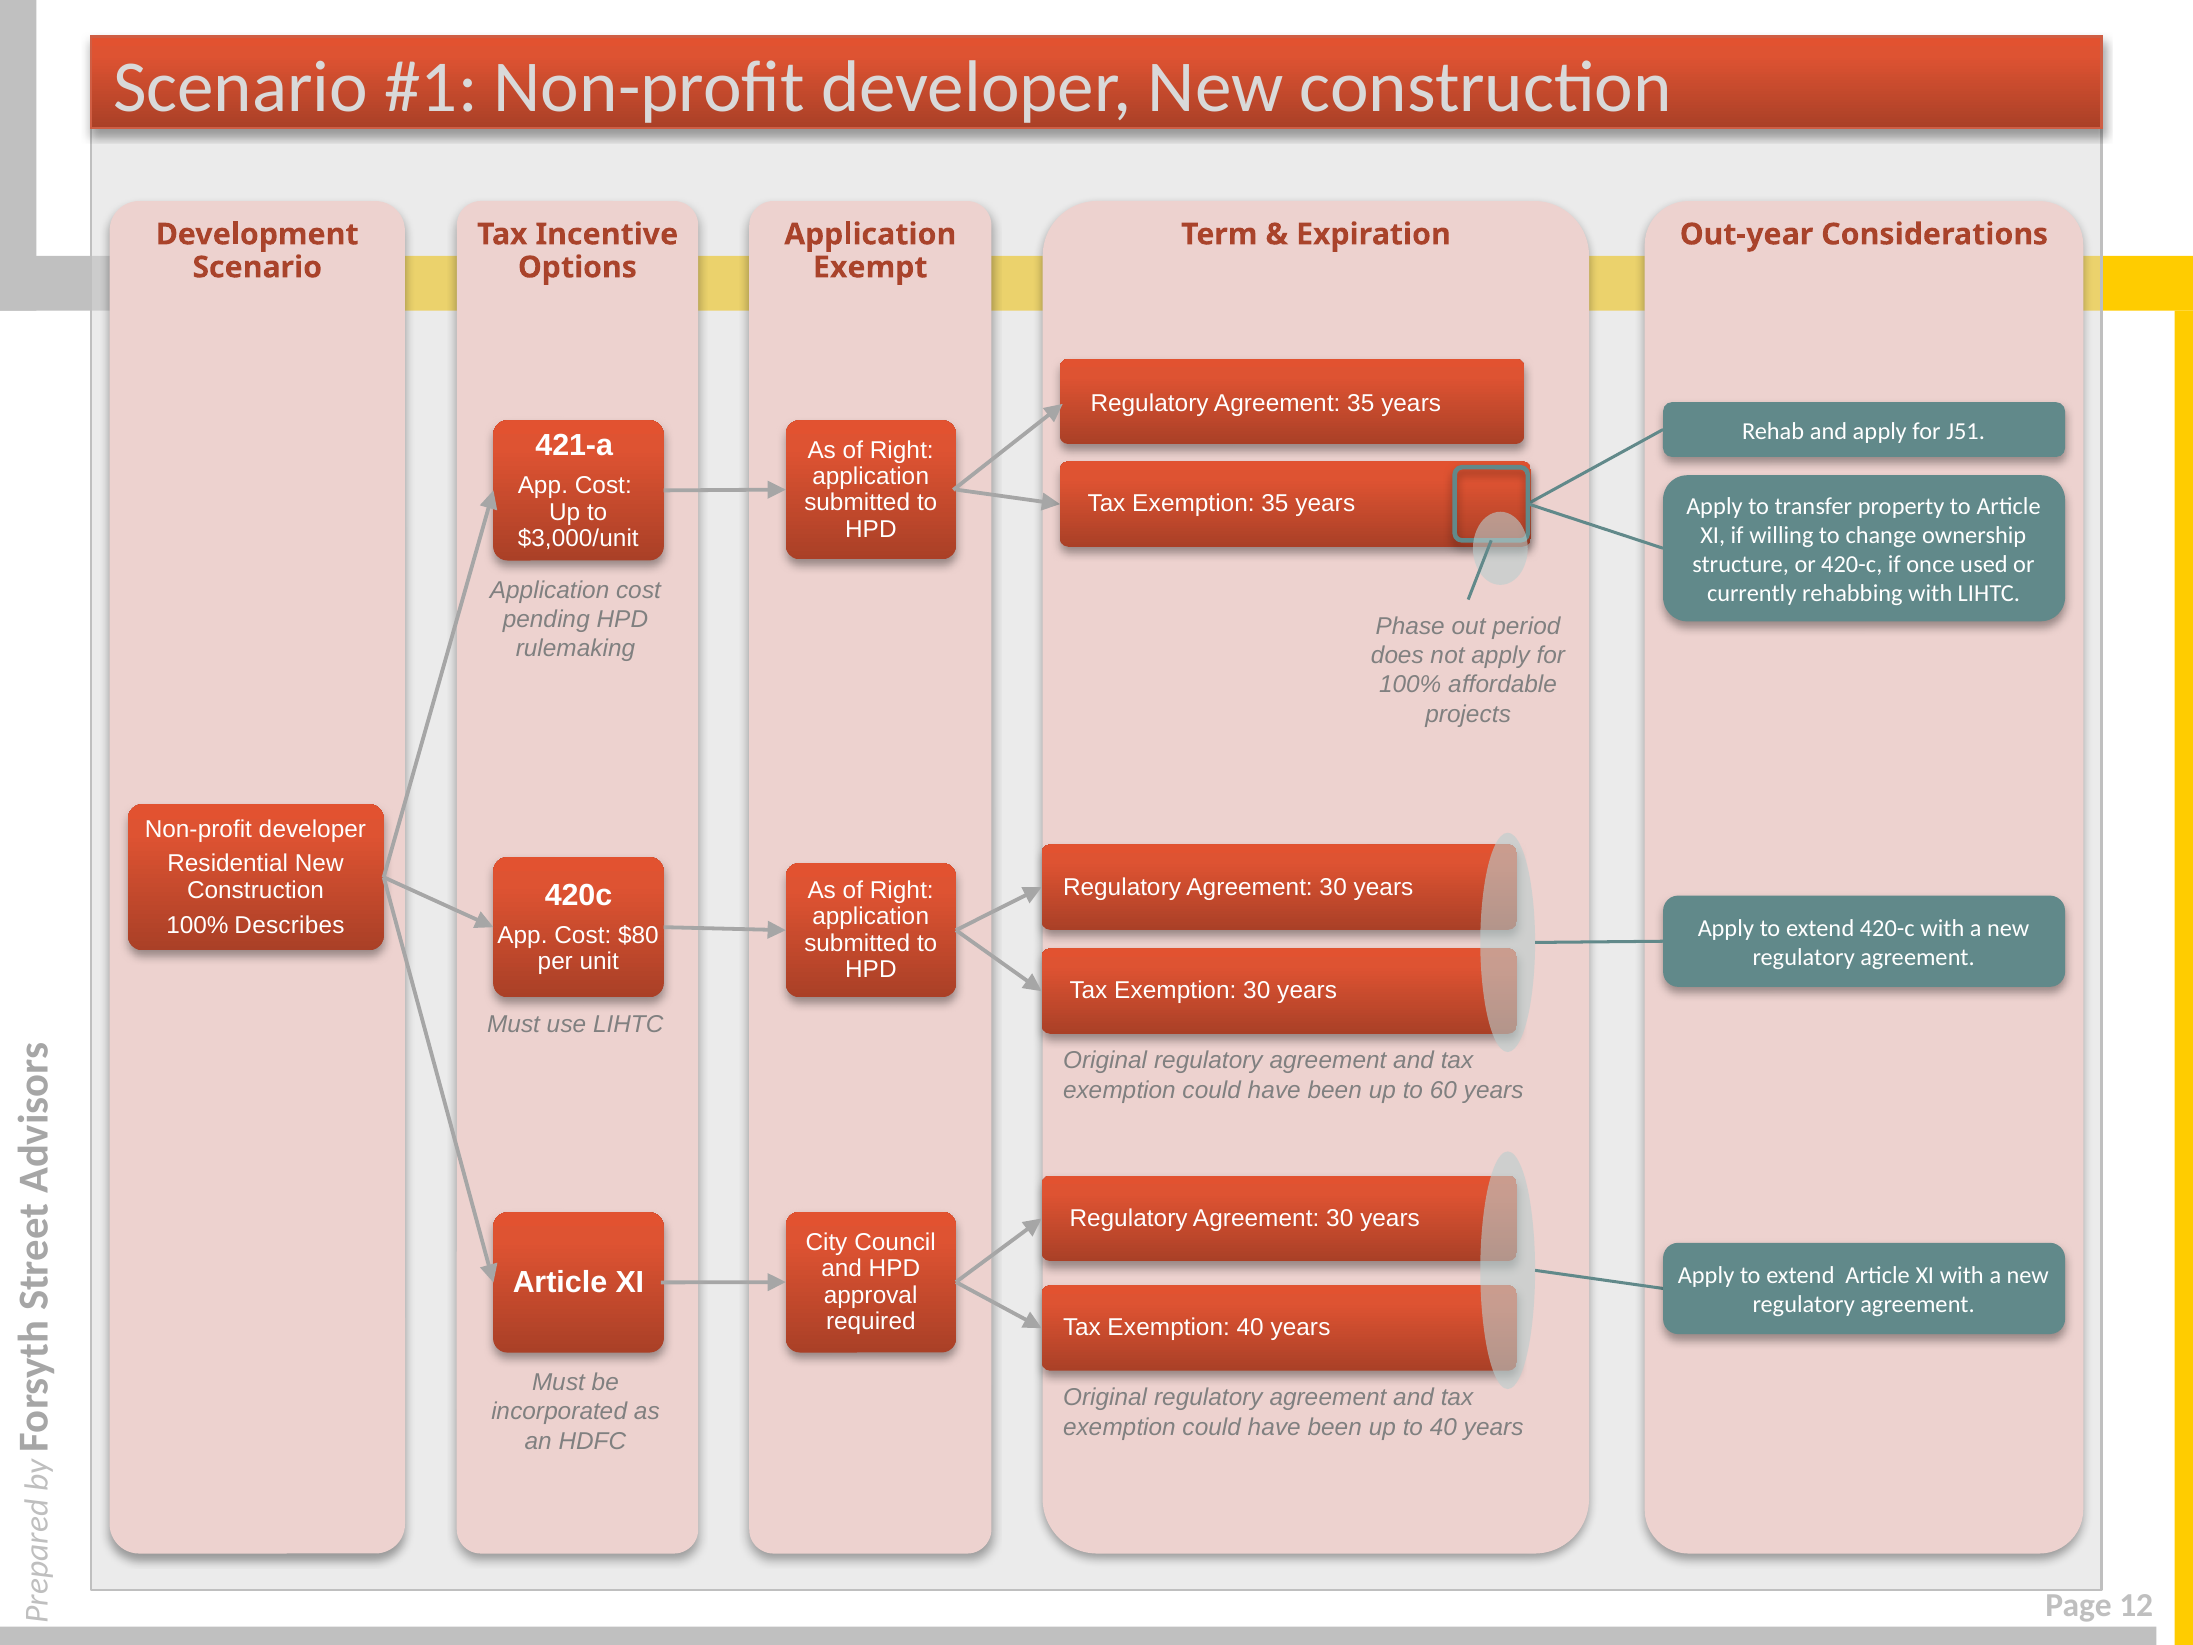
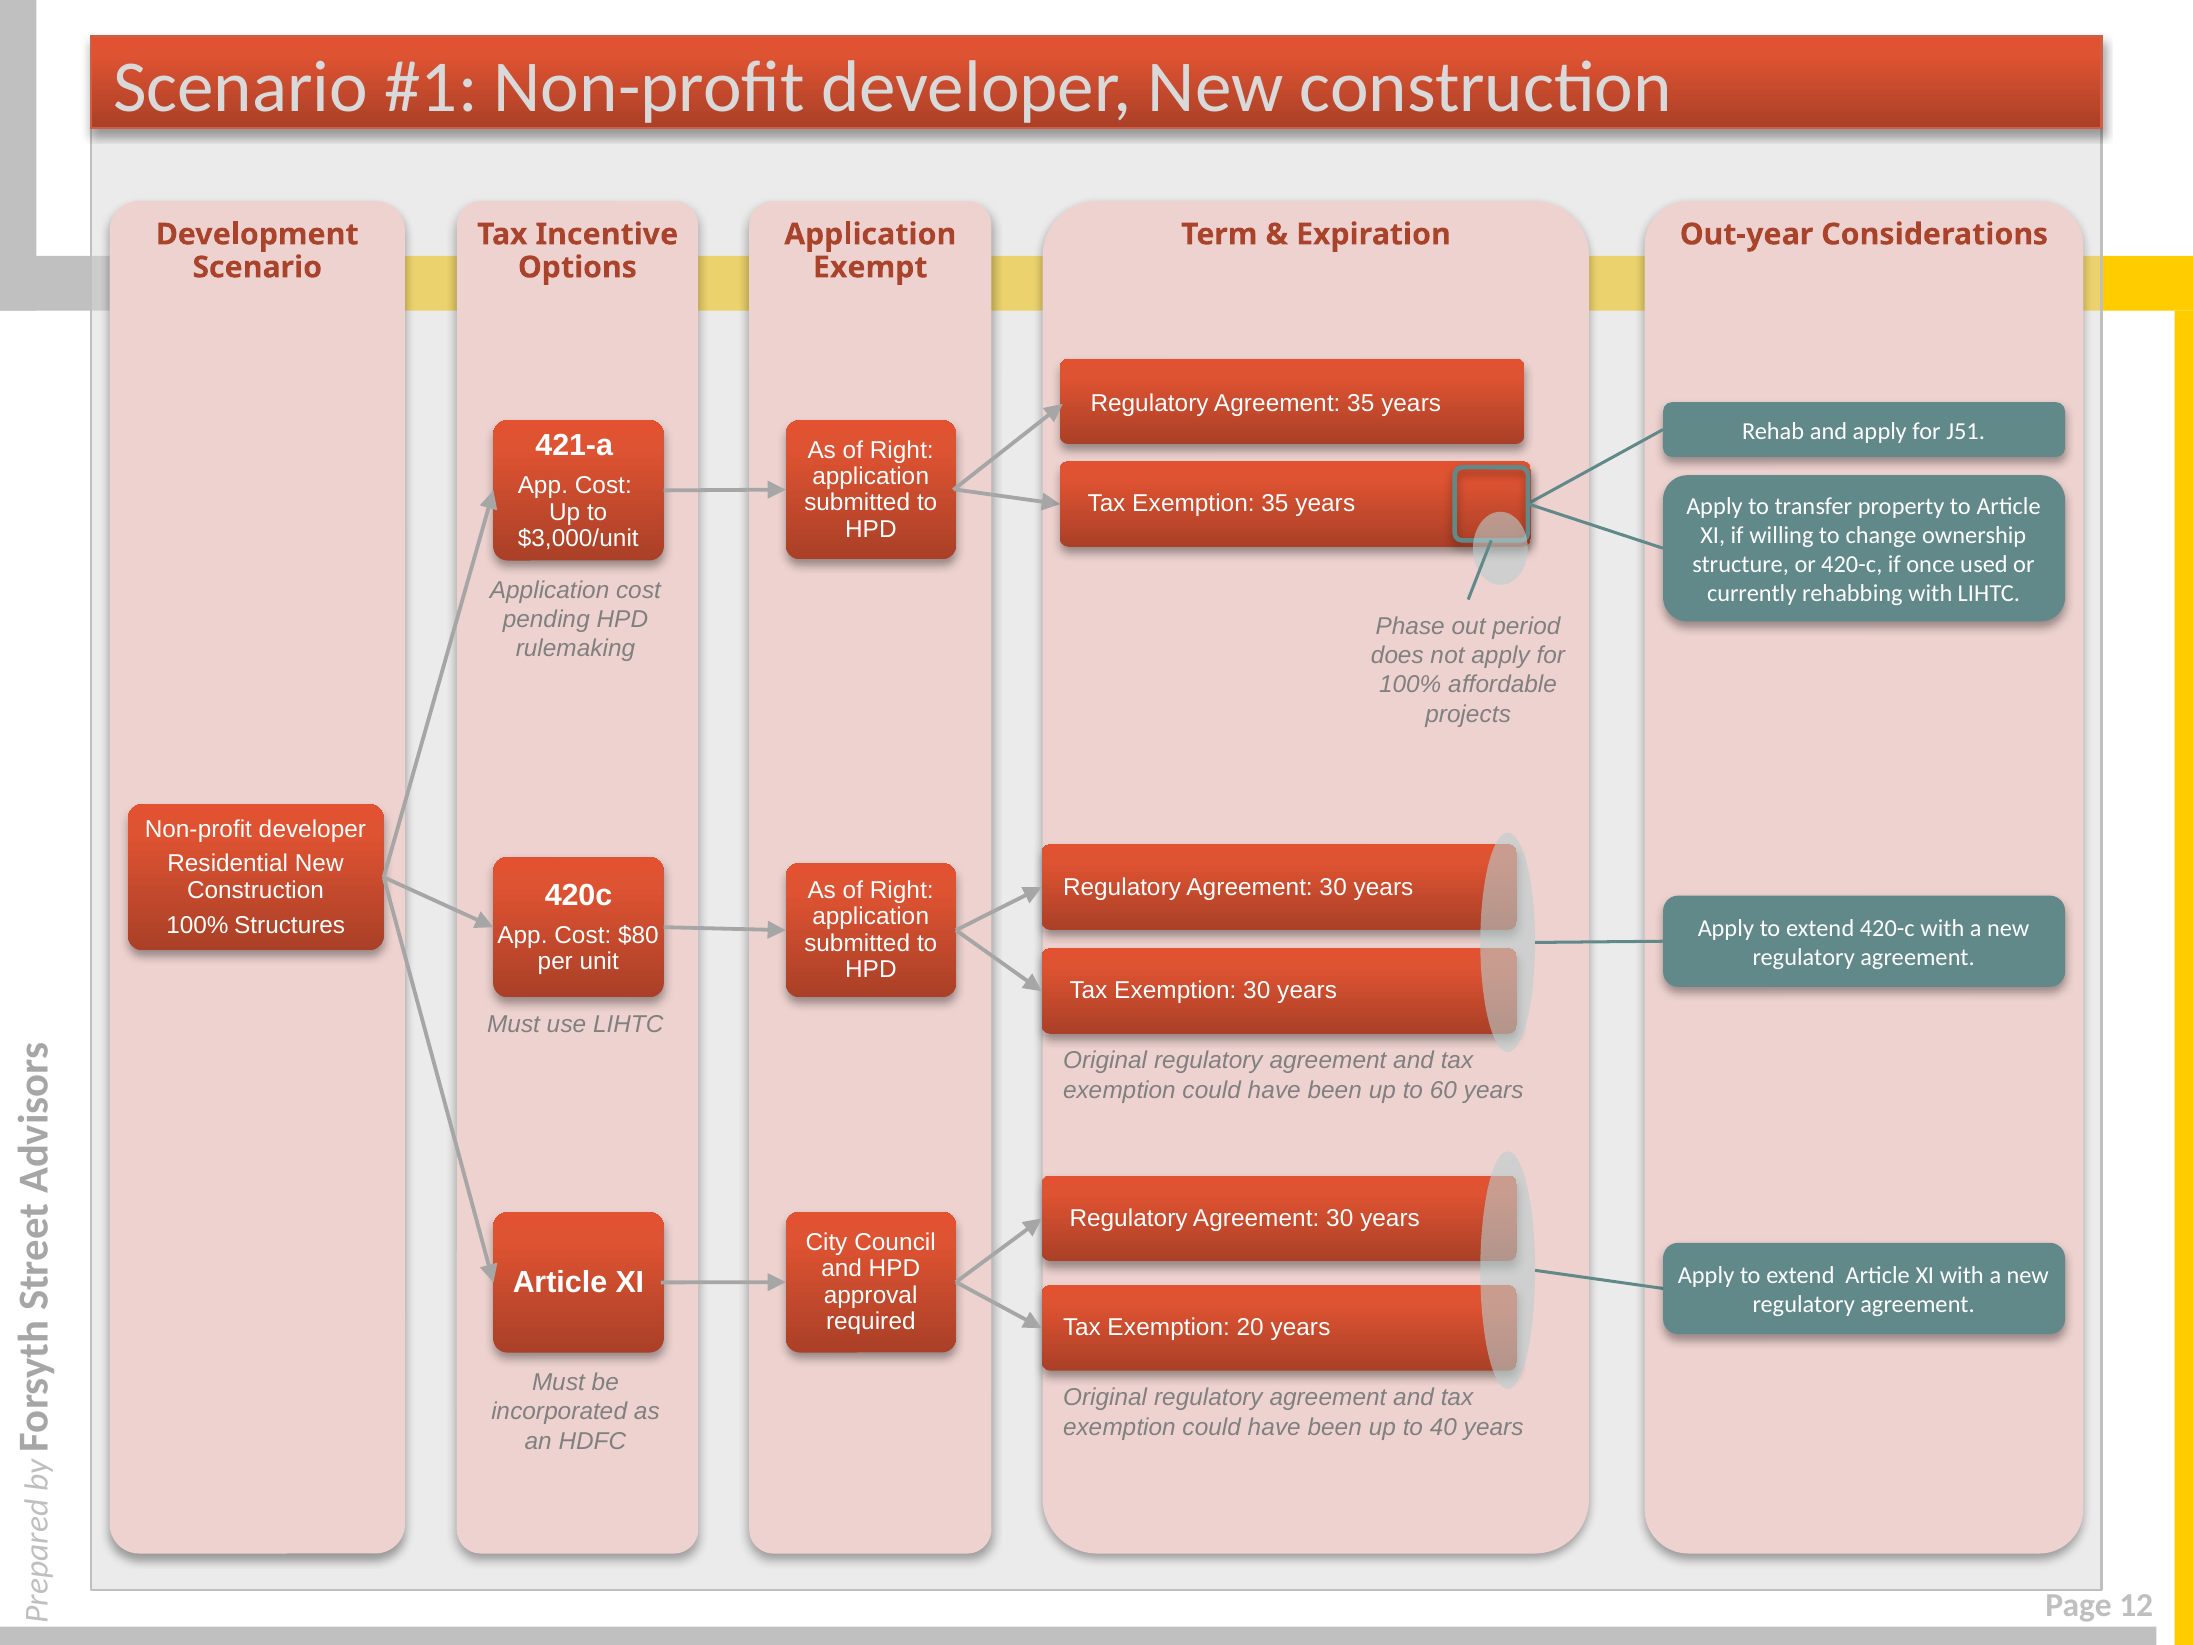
Describes: Describes -> Structures (290, 925)
Exemption 40: 40 -> 20 (1250, 1328)
